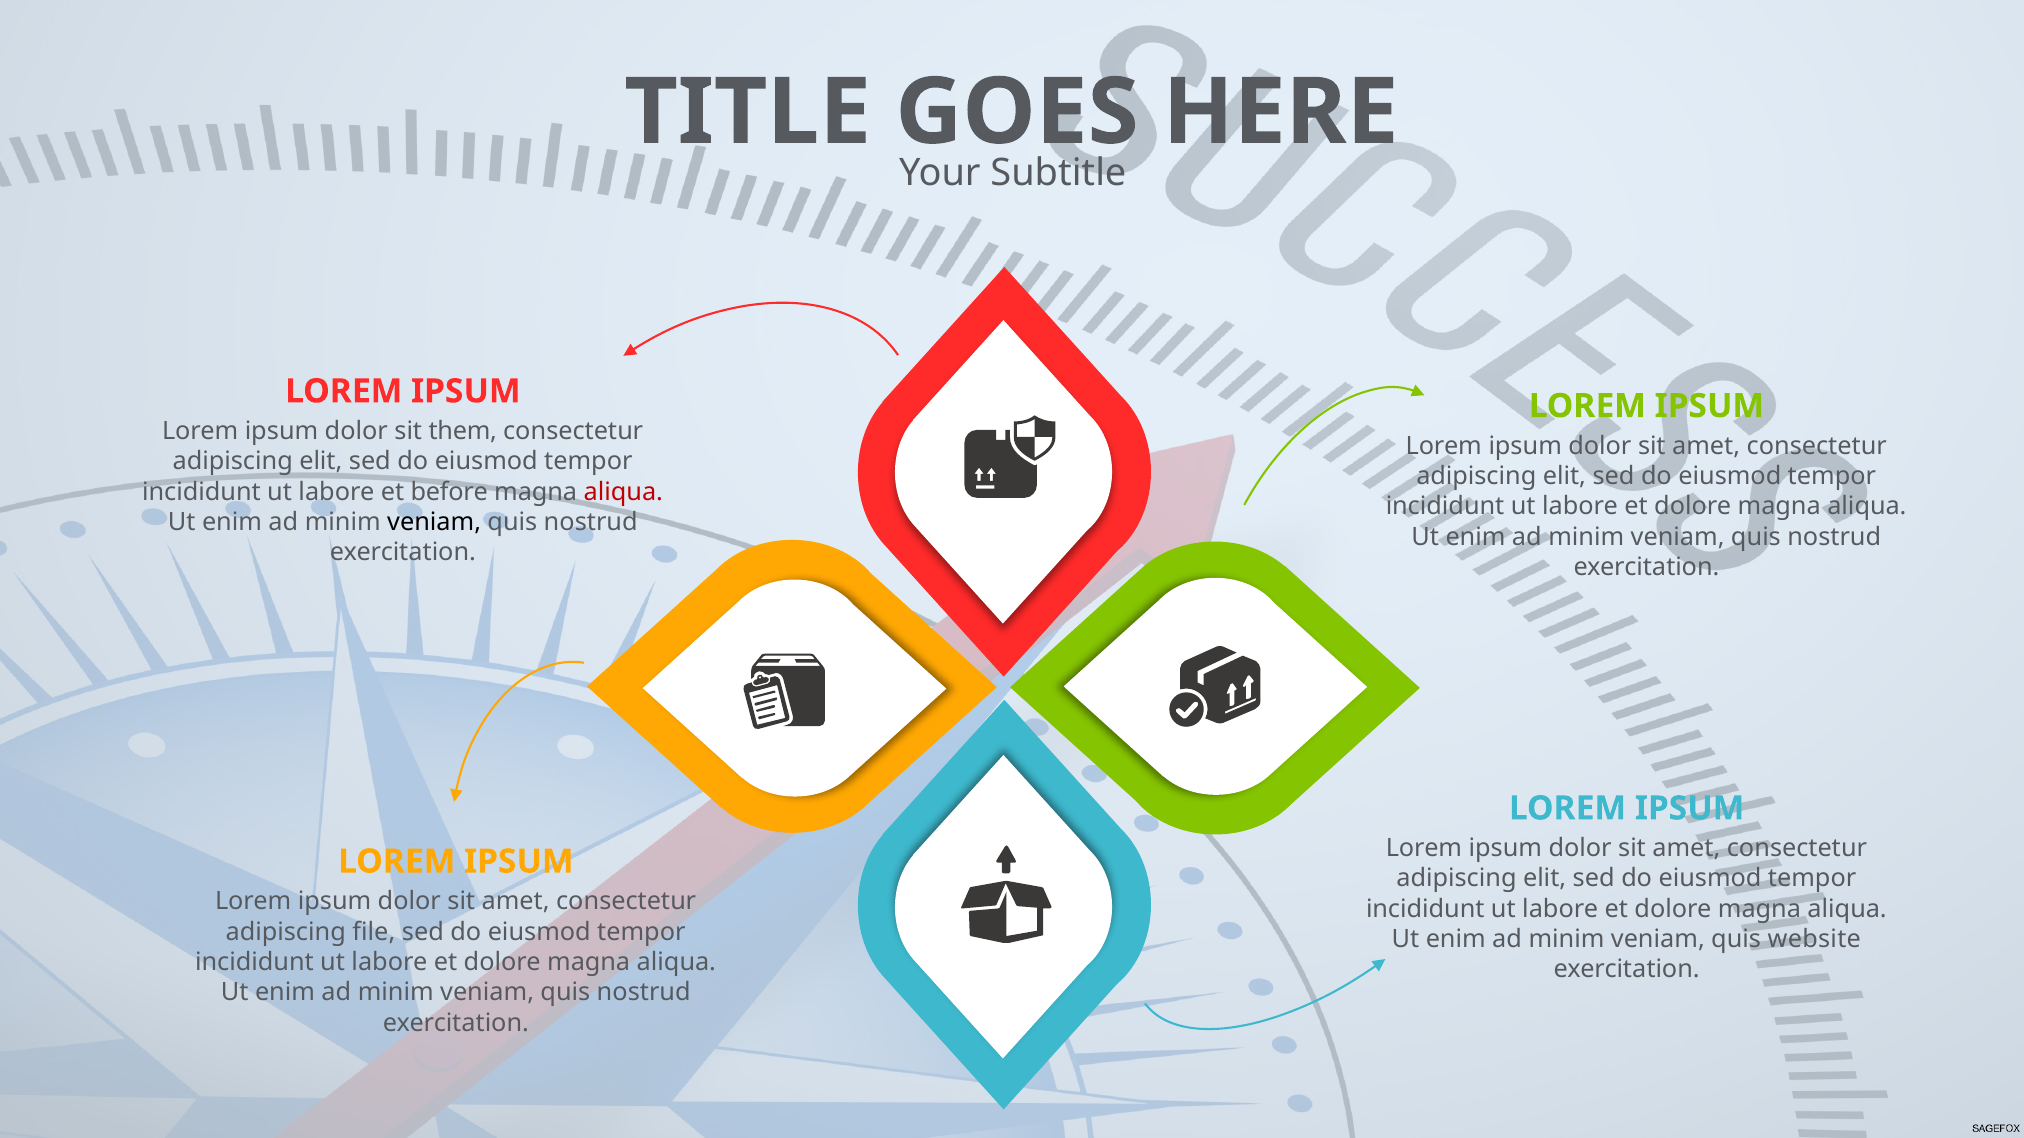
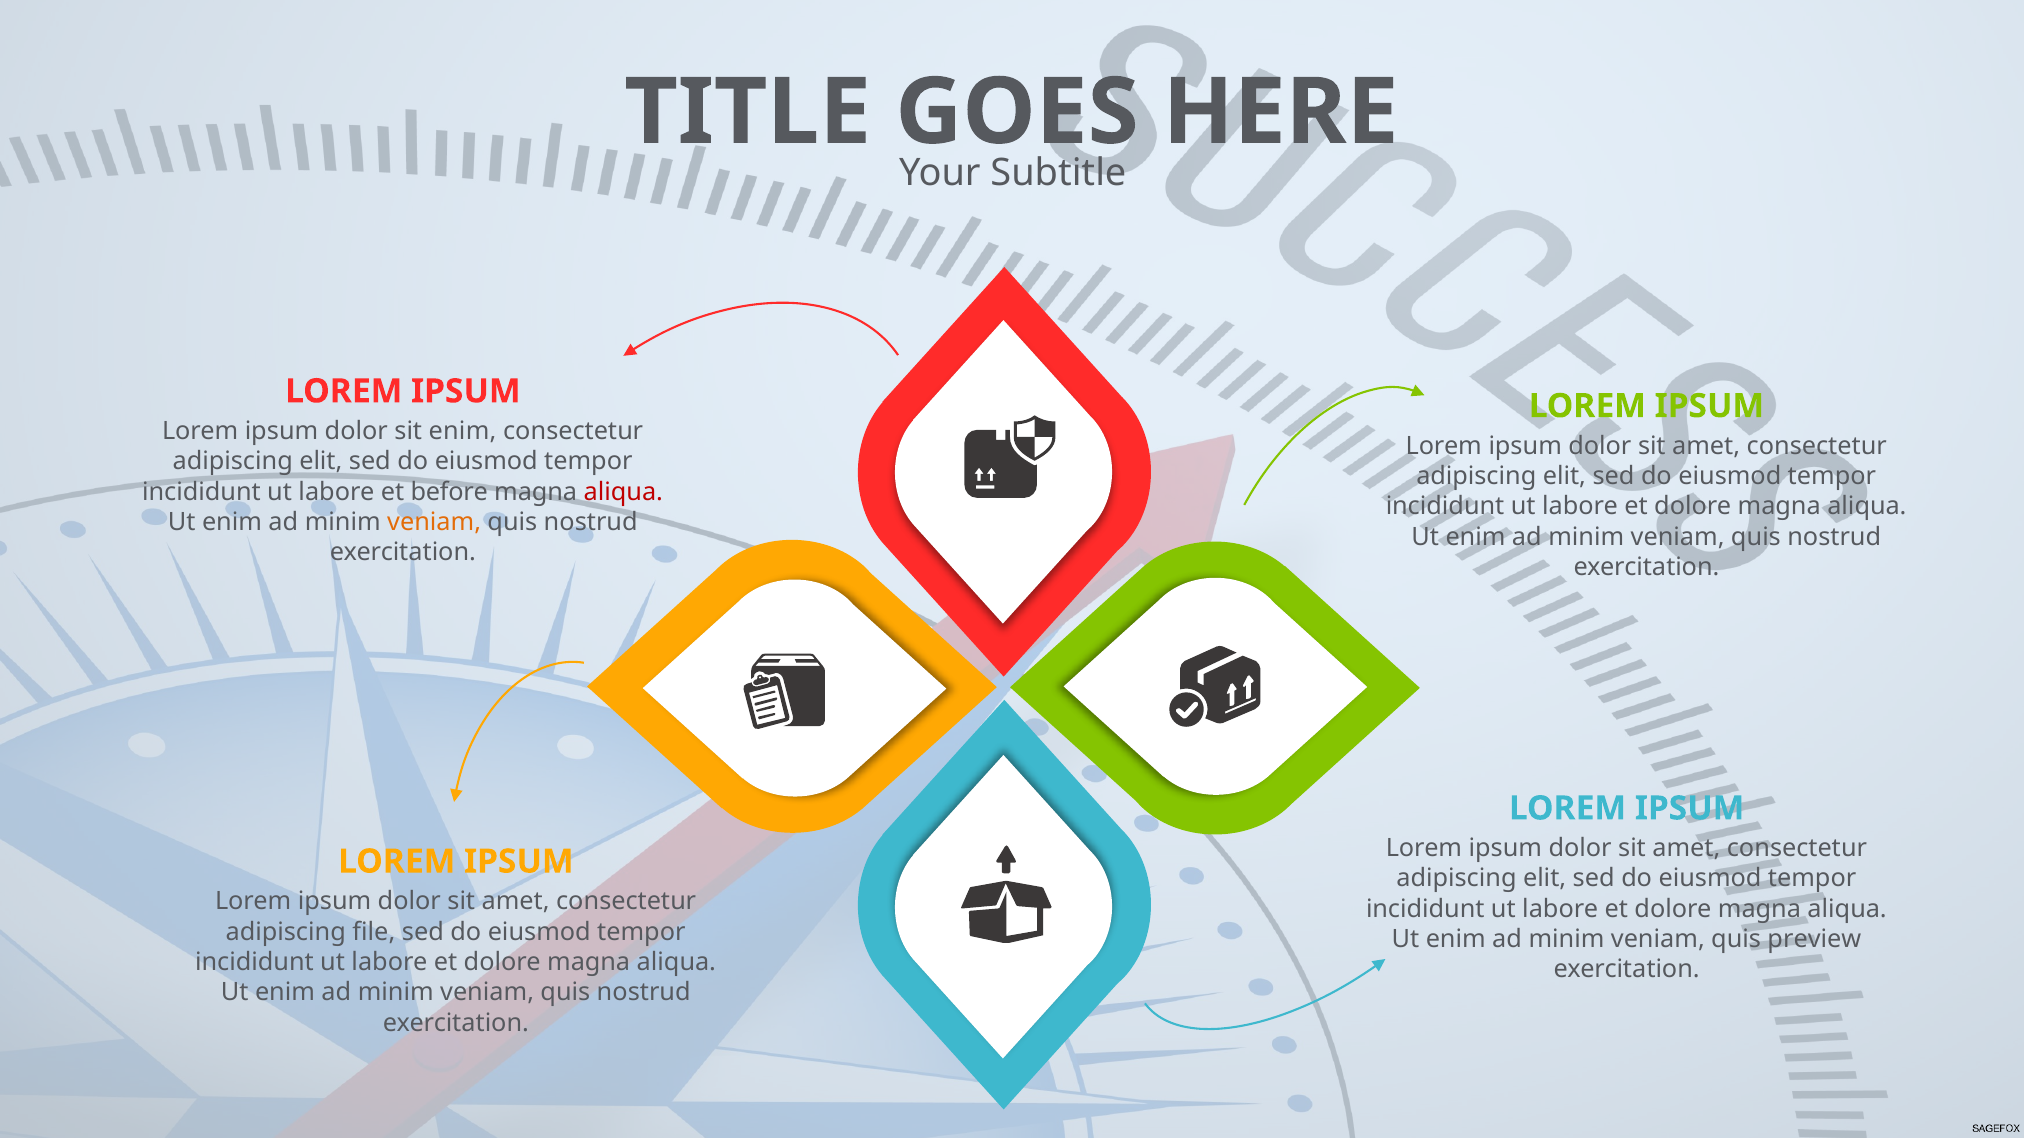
sit them: them -> enim (463, 431)
veniam colour: black -> orange (434, 522)
website: website -> preview (1814, 940)
